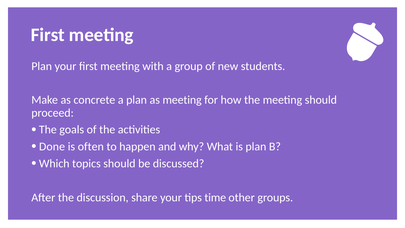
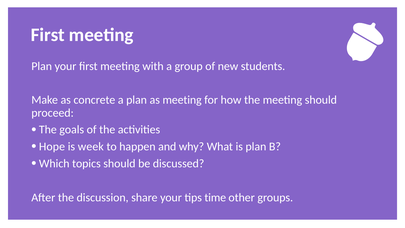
Done: Done -> Hope (52, 147)
often: often -> week (91, 147)
